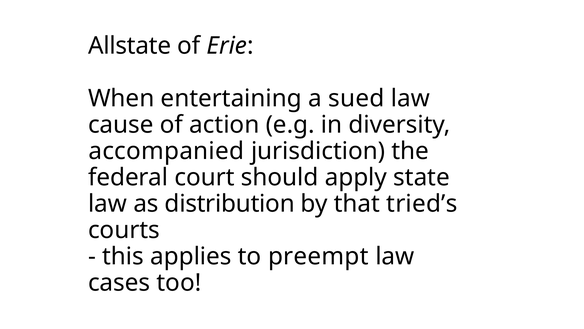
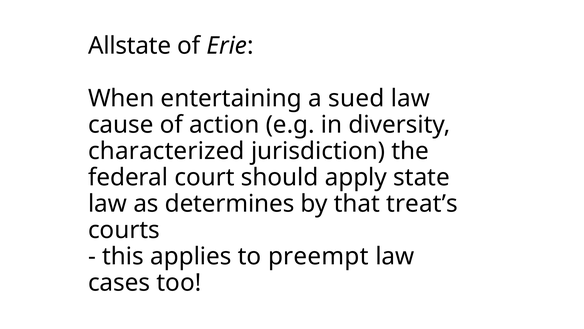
accompanied: accompanied -> characterized (166, 151)
distribution: distribution -> determines (230, 204)
tried’s: tried’s -> treat’s (422, 204)
